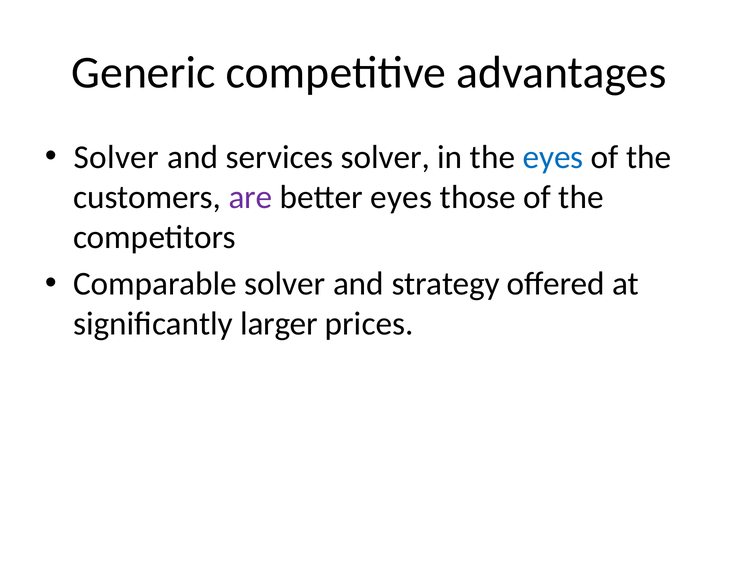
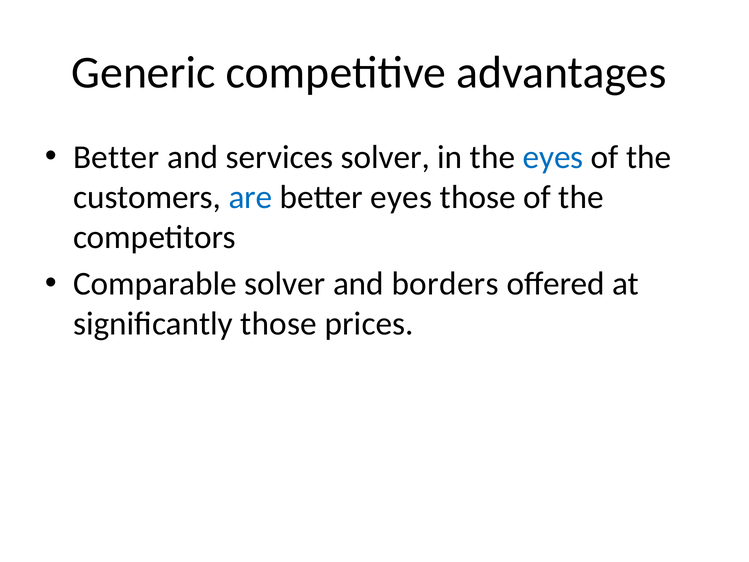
Solver: Solver -> Better (116, 157)
are colour: purple -> blue (251, 197)
strategy: strategy -> borders (445, 284)
significantly larger: larger -> those (279, 324)
